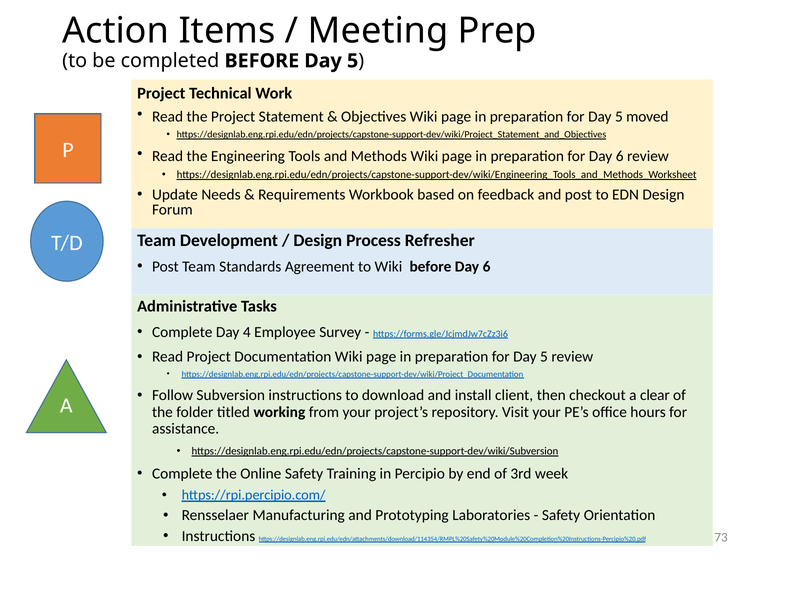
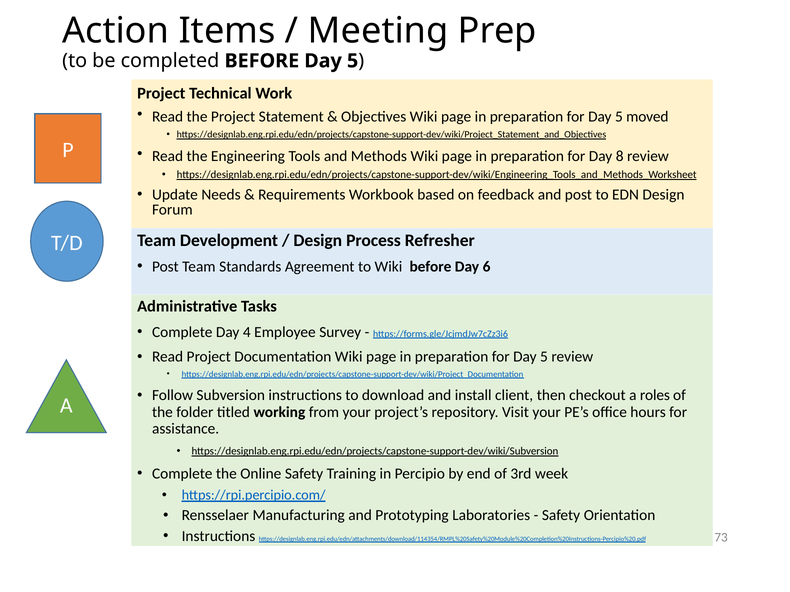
for Day 6: 6 -> 8 (620, 156)
clear: clear -> roles (655, 396)
